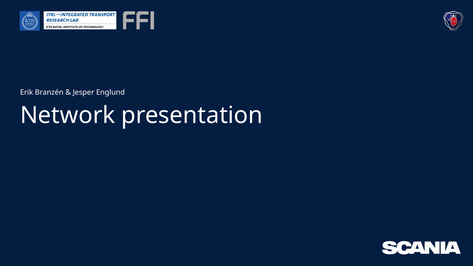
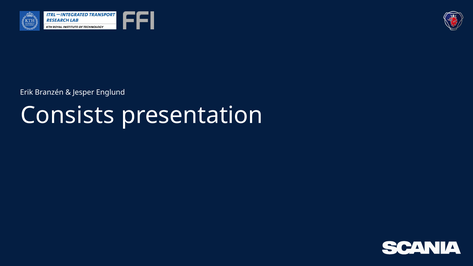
Network: Network -> Consists (67, 115)
